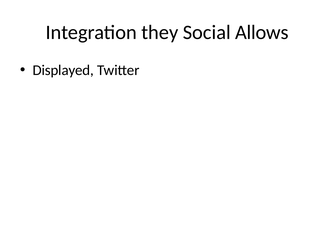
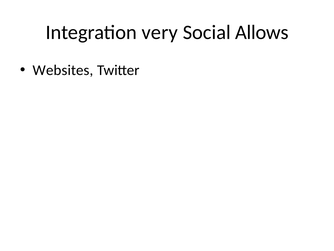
they: they -> very (160, 32)
Displayed: Displayed -> Websites (63, 70)
